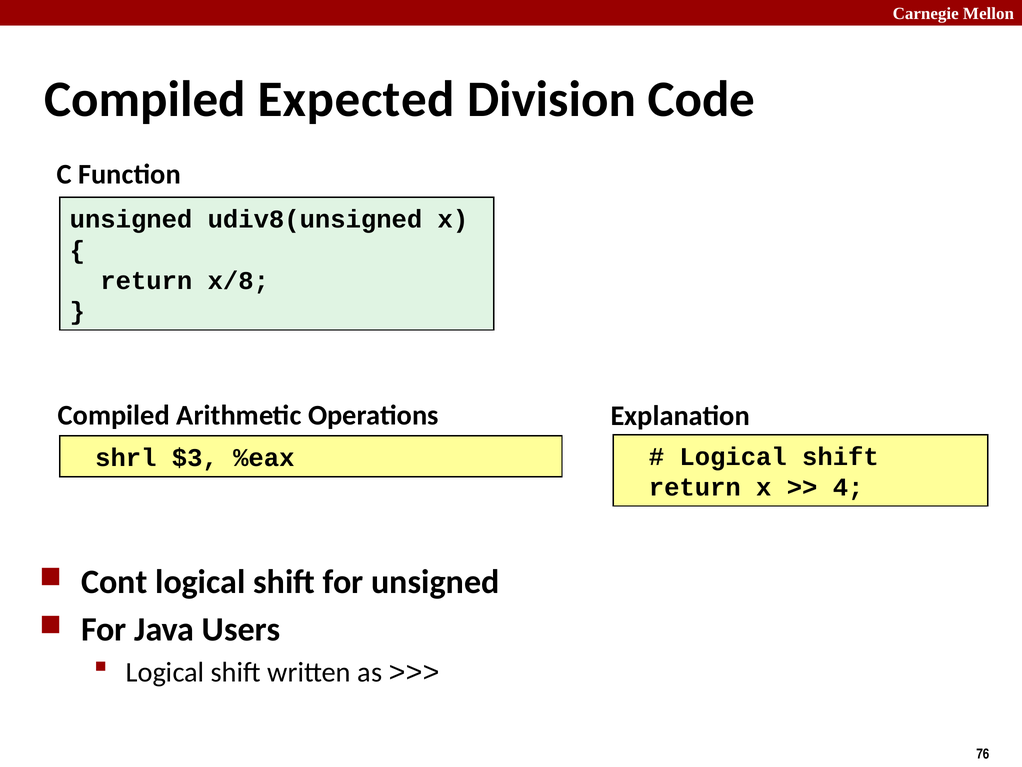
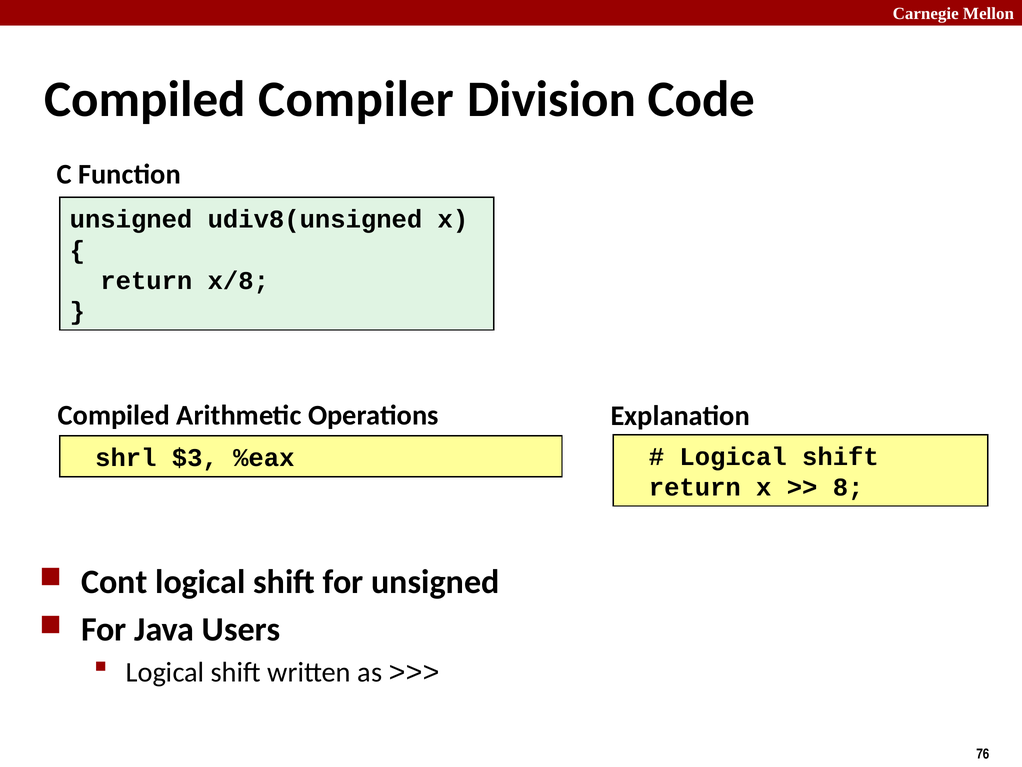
Expected: Expected -> Compiler (356, 99)
4: 4 -> 8 (848, 487)
